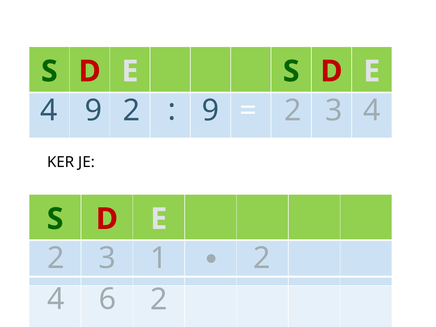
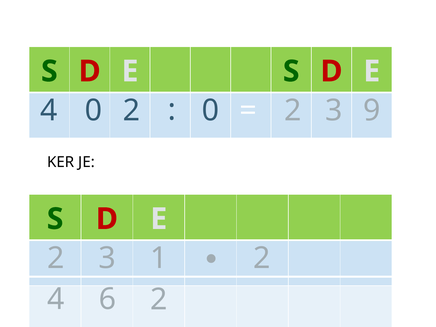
9: 9 -> 0 (210, 110)
4 9: 9 -> 0 (94, 110)
3 4: 4 -> 9 (372, 110)
